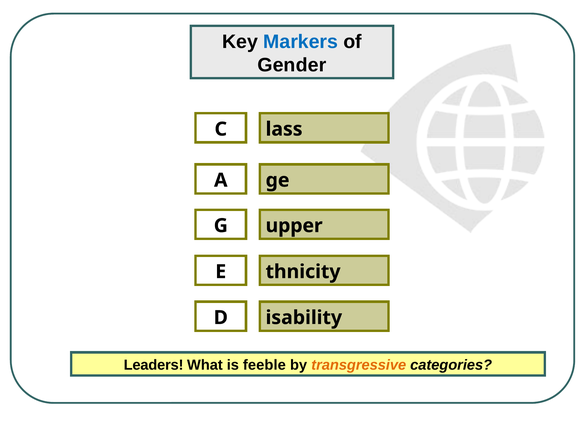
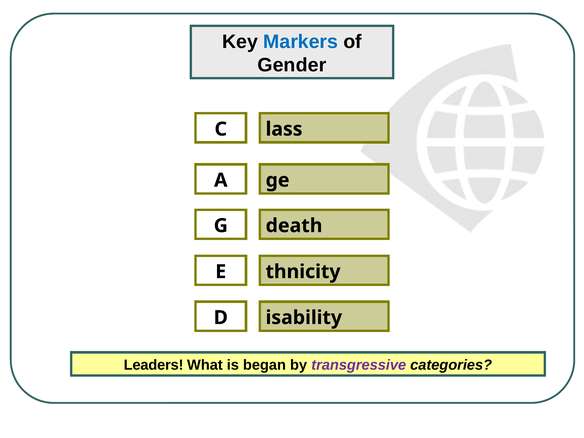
upper: upper -> death (294, 226)
feeble: feeble -> began (264, 365)
transgressive colour: orange -> purple (359, 365)
